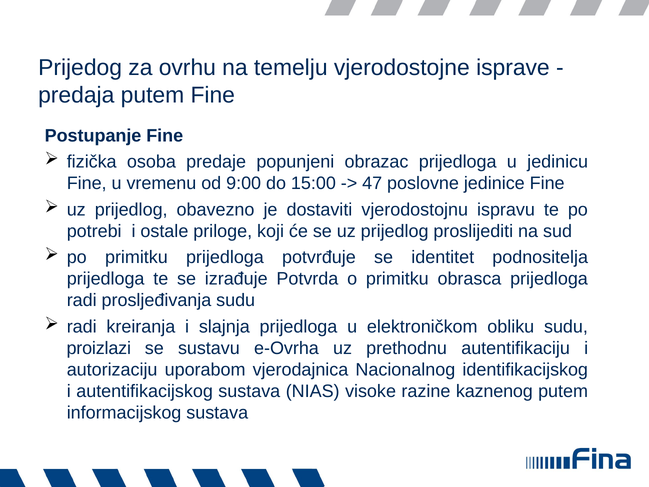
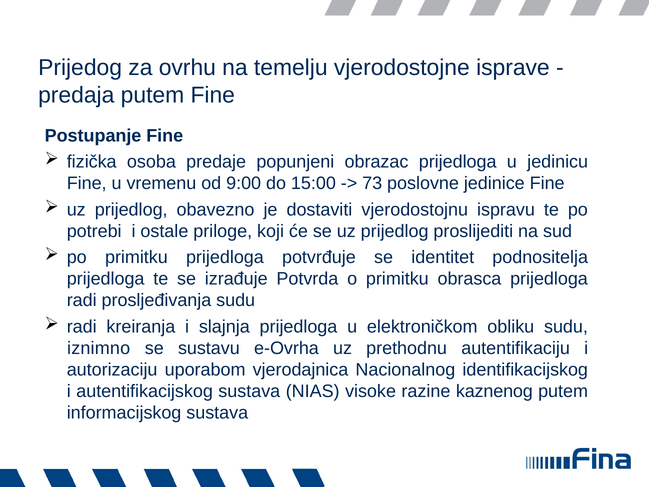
47: 47 -> 73 (372, 183)
proizlazi: proizlazi -> iznimno (99, 348)
